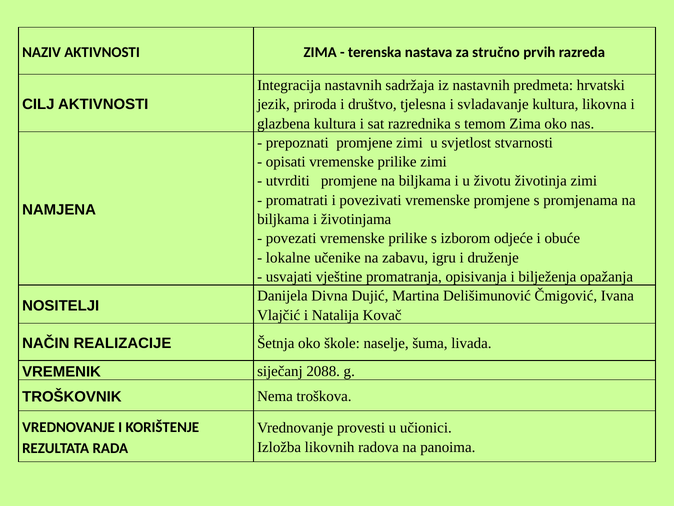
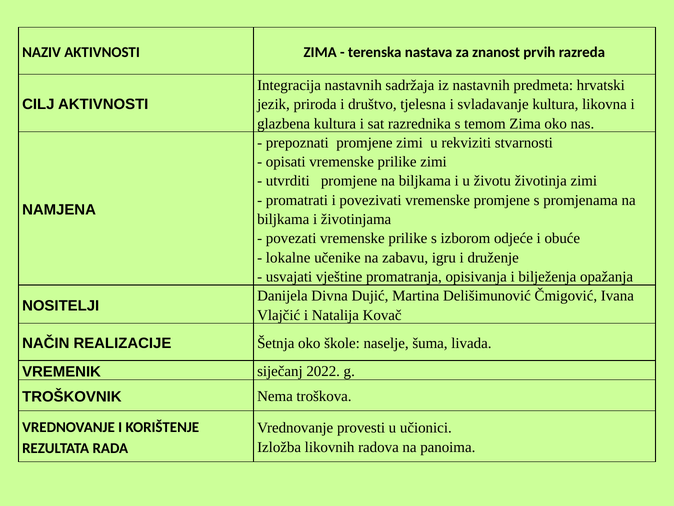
stručno: stručno -> znanost (496, 52)
svjetlost: svjetlost -> rekviziti (466, 143)
2088: 2088 -> 2022 (323, 371)
